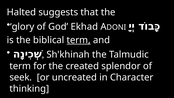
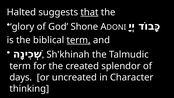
that underline: none -> present (90, 12)
Ekhad: Ekhad -> Shone (84, 27)
seek: seek -> days (21, 77)
